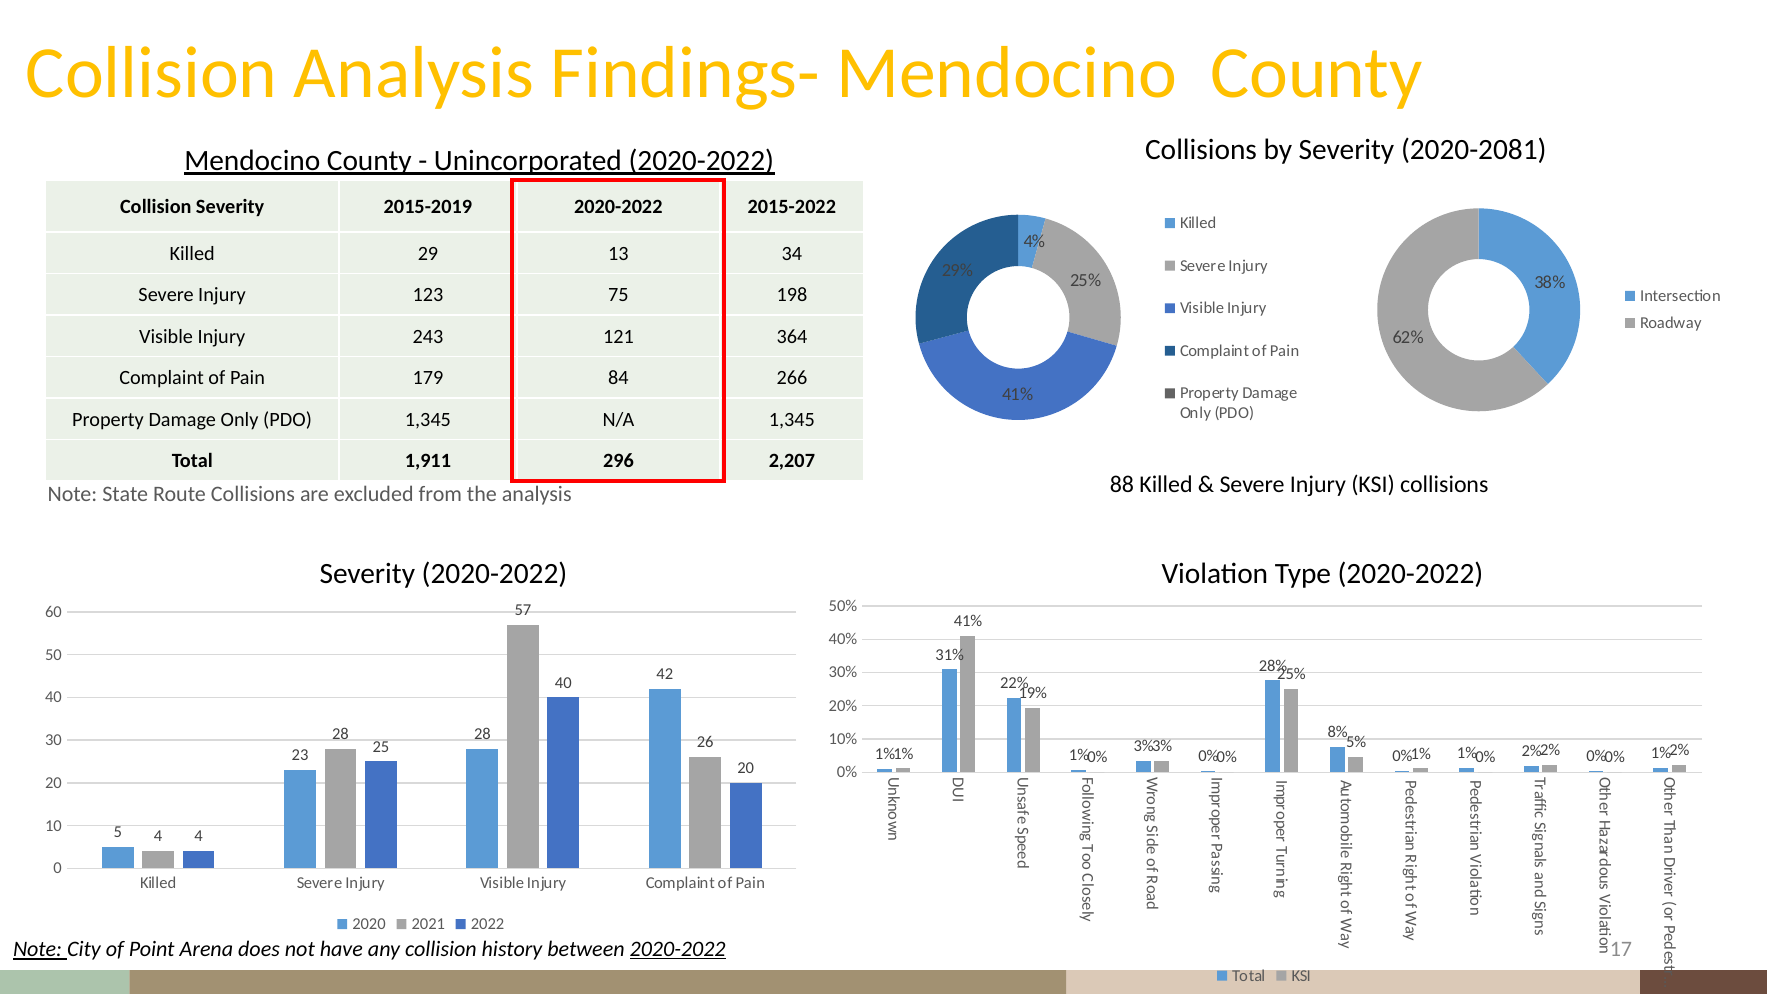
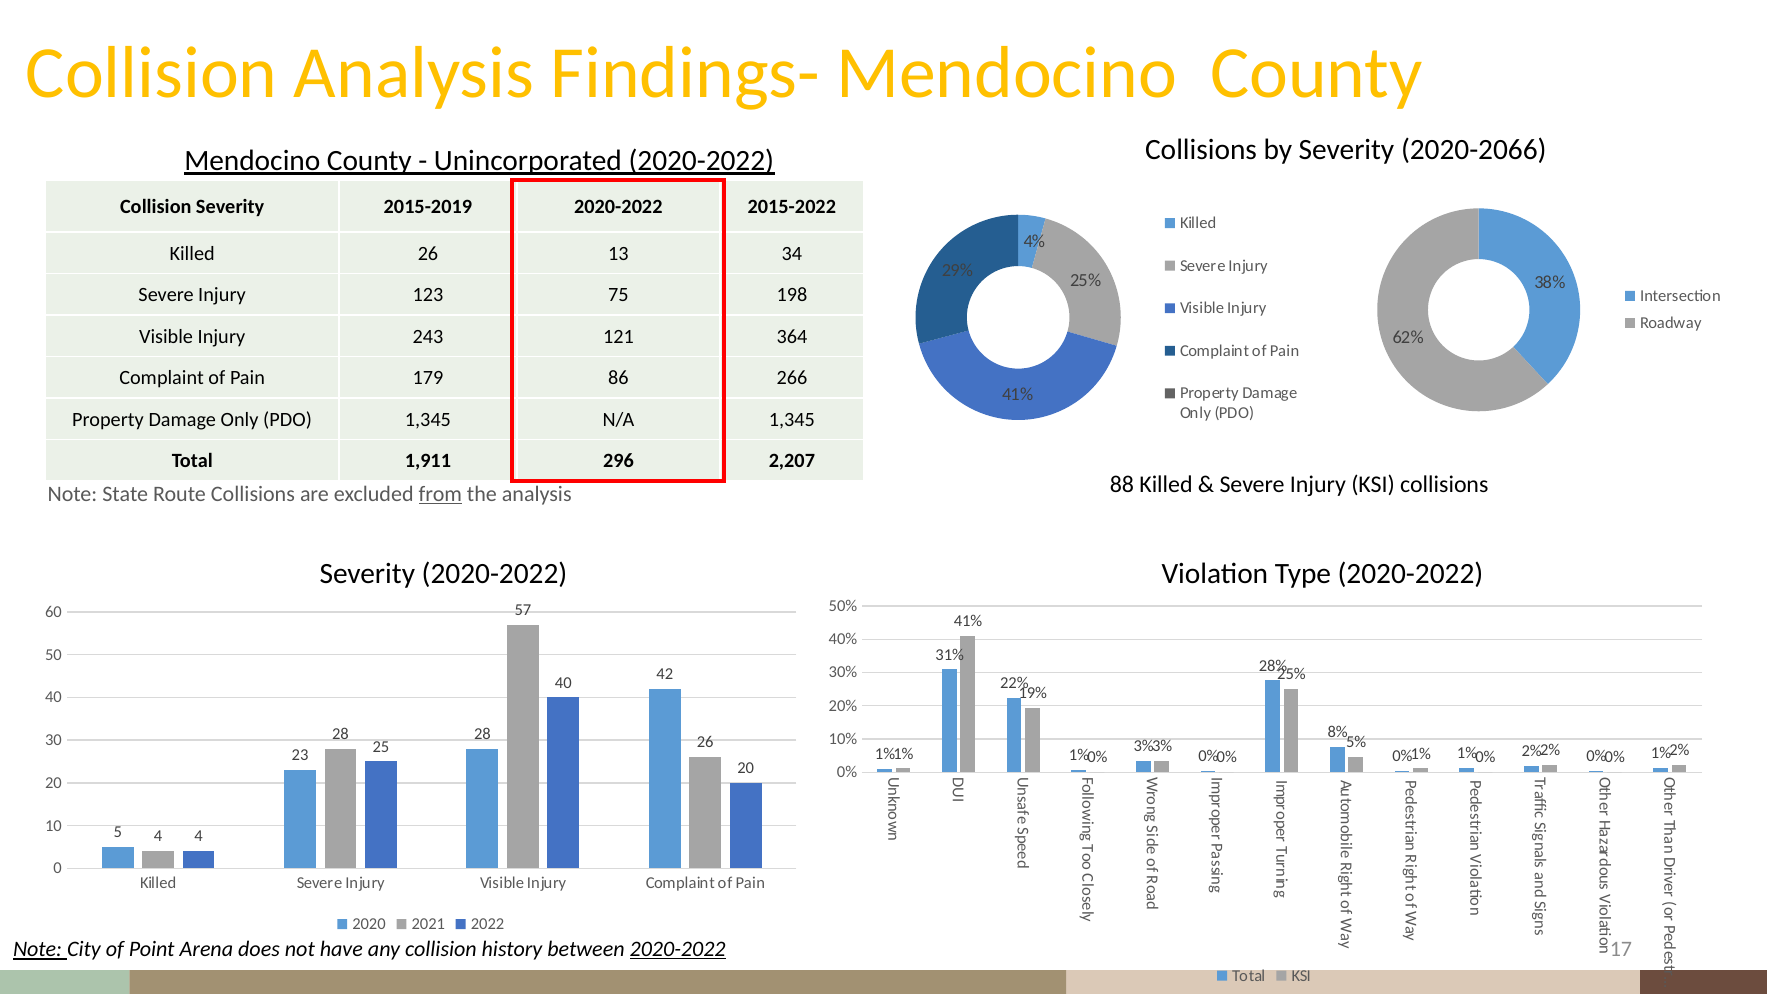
2020-2081: 2020-2081 -> 2020-2066 (1474, 150)
Killed 29: 29 -> 26 (428, 254)
84: 84 -> 86 (618, 378)
from underline: none -> present (440, 494)
